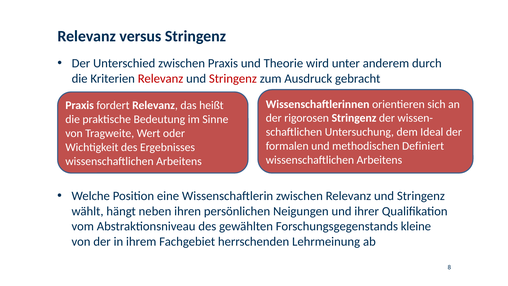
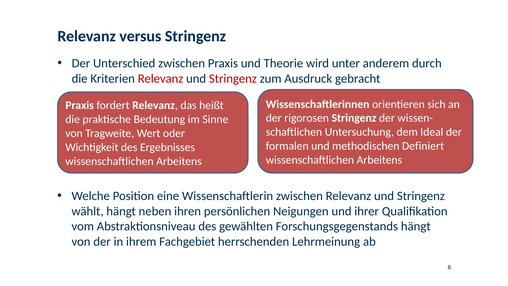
Forschungsgegenstands kleine: kleine -> hängt (416, 226)
